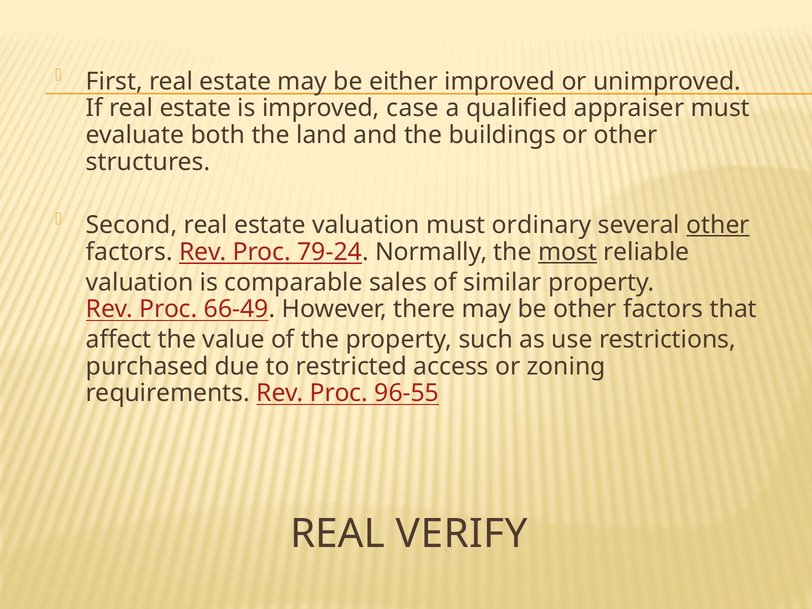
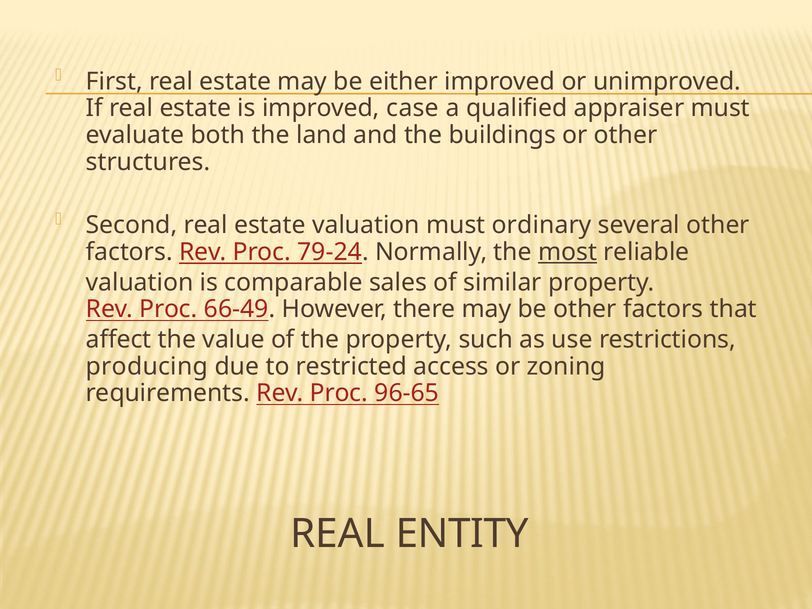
other underline: present -> none (718, 225)
purchased: purchased -> producing (147, 366)
96-55: 96-55 -> 96-65 (407, 393)
VERIFY: VERIFY -> ENTITY (462, 534)
